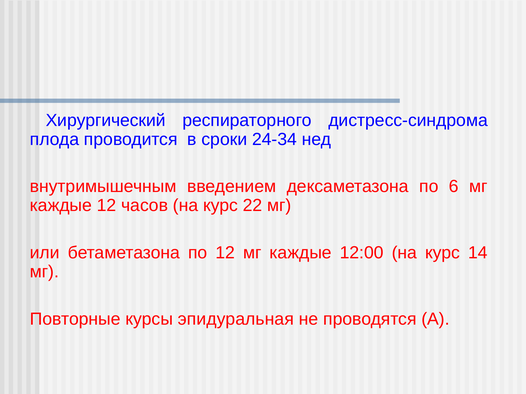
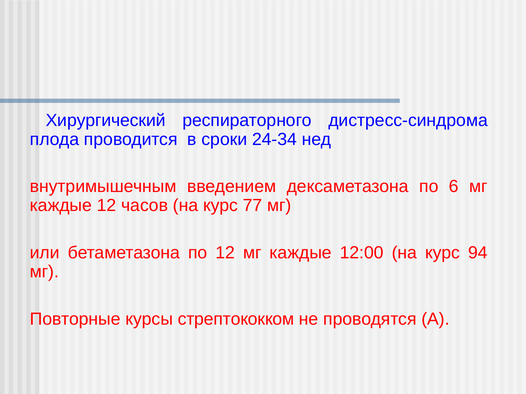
22: 22 -> 77 (253, 206)
14: 14 -> 94 (478, 253)
эпидуральная: эпидуральная -> стрептококком (236, 319)
